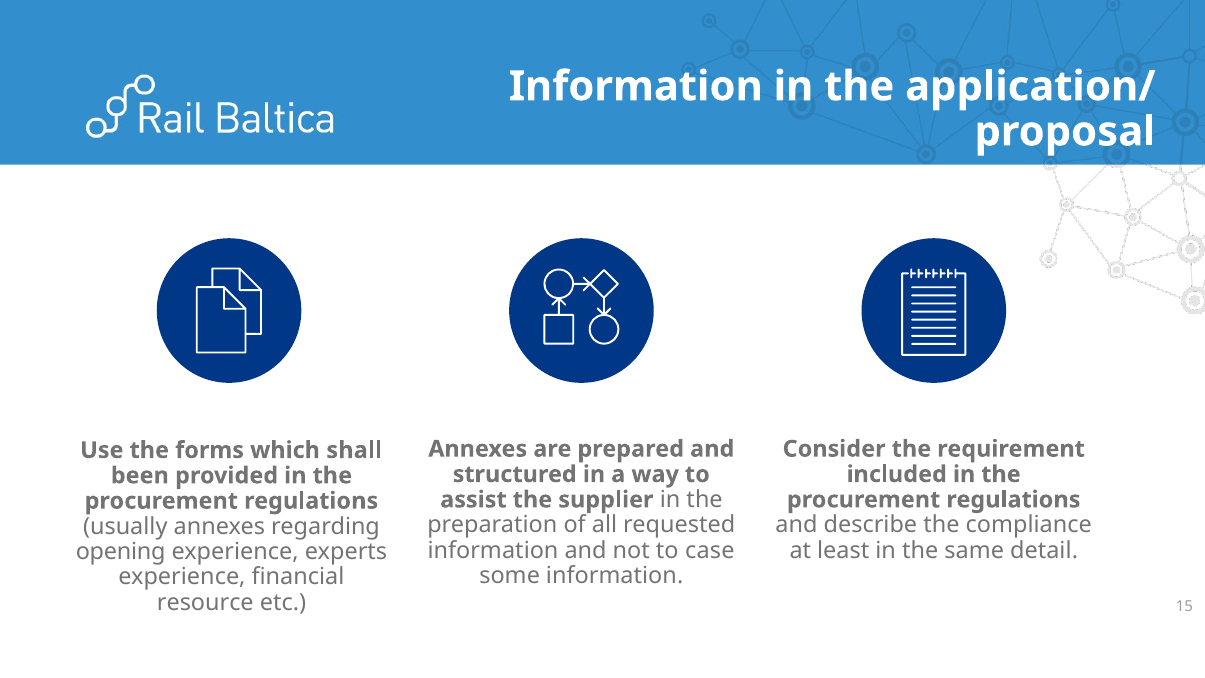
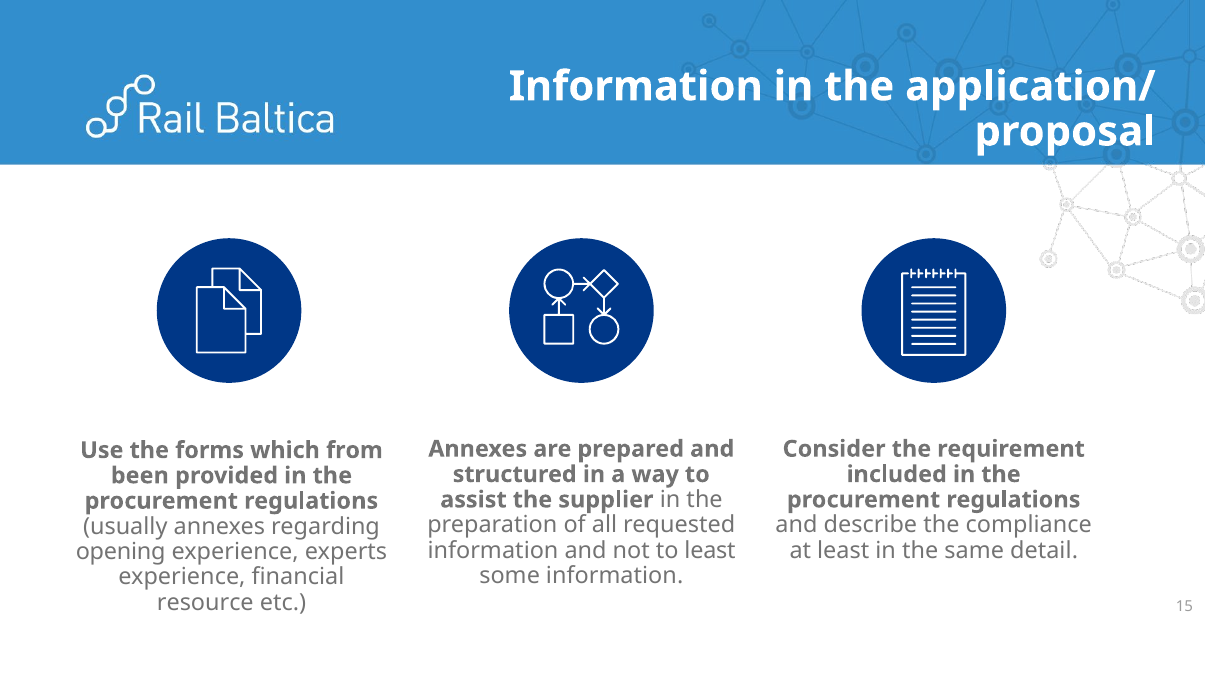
shall: shall -> from (354, 450)
to case: case -> least (710, 550)
